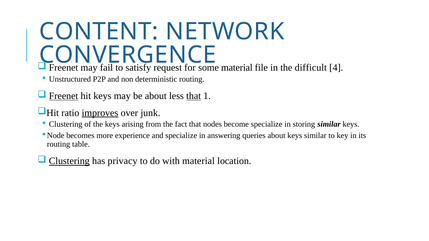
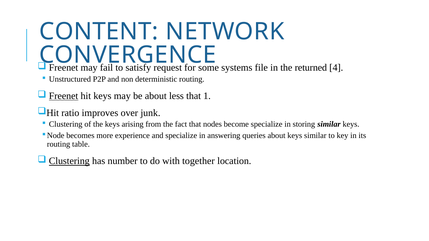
material: material -> systems (237, 68)
difficult: difficult -> returned (311, 68)
that underline: present -> none (194, 96)
improves underline: present -> none (100, 113)
privacy: privacy -> number (123, 161)
with material: material -> together (198, 161)
